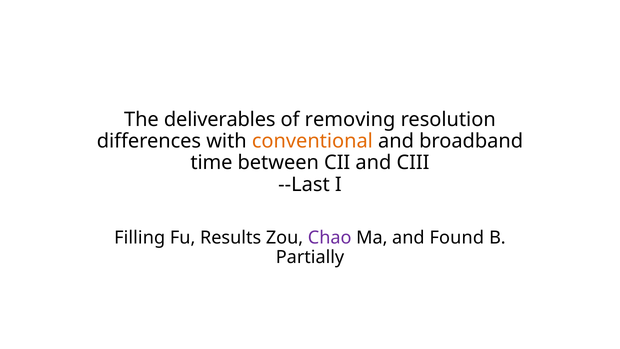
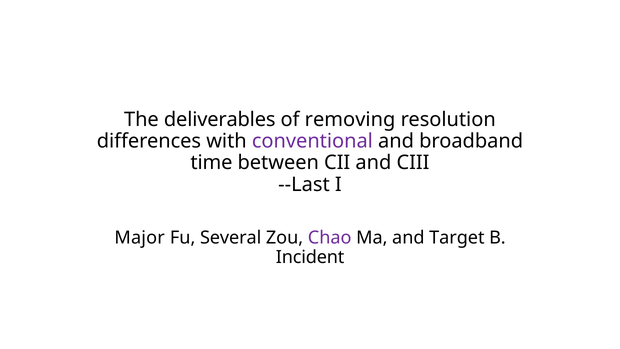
conventional colour: orange -> purple (312, 141)
Filling: Filling -> Major (140, 238)
Results: Results -> Several (231, 238)
Found: Found -> Target (457, 238)
Partially: Partially -> Incident (310, 257)
